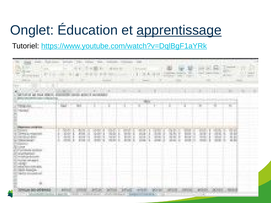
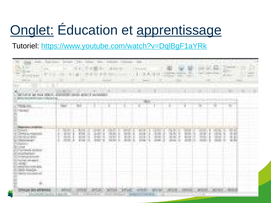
Onglet underline: none -> present (32, 30)
